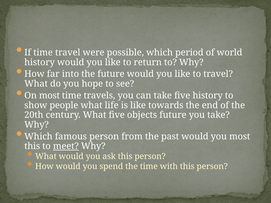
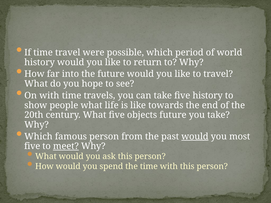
On most: most -> with (49, 96)
would underline: none -> present (195, 137)
this: this -> five (32, 146)
